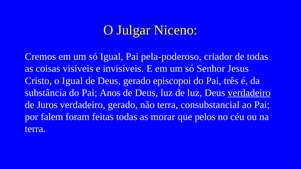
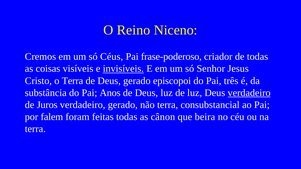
Julgar: Julgar -> Reino (134, 30)
só Igual: Igual -> Céus (112, 57)
pela-poderoso: pela-poderoso -> frase-poderoso (171, 57)
invisíveis underline: none -> present (123, 69)
o Igual: Igual -> Terra (73, 81)
morar: morar -> cânon (163, 117)
pelos: pelos -> beira (205, 117)
